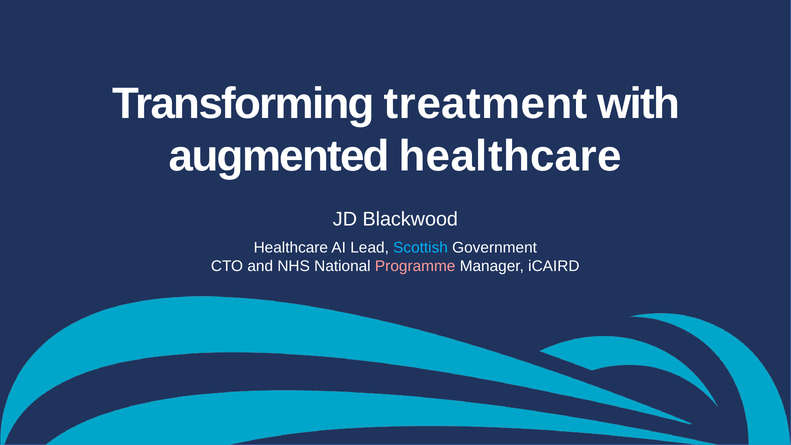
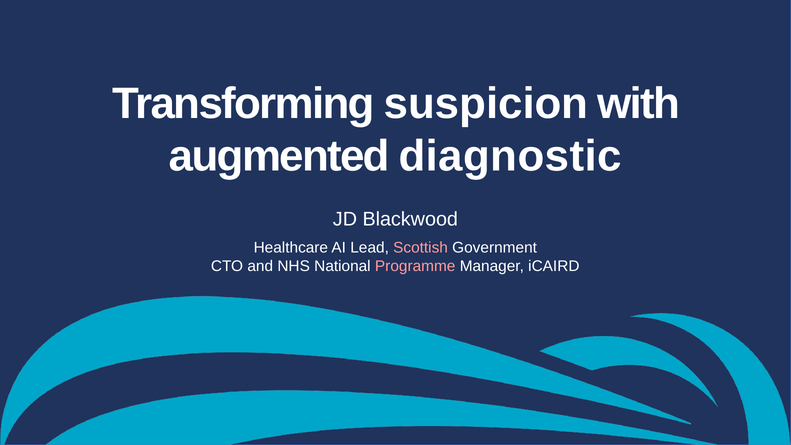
treatment: treatment -> suspicion (486, 104)
augmented healthcare: healthcare -> diagnostic (510, 156)
Scottish colour: light blue -> pink (421, 248)
